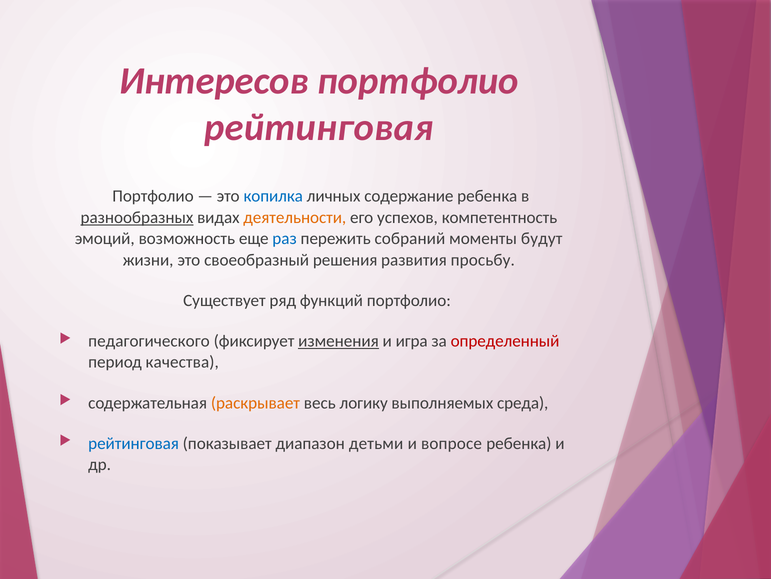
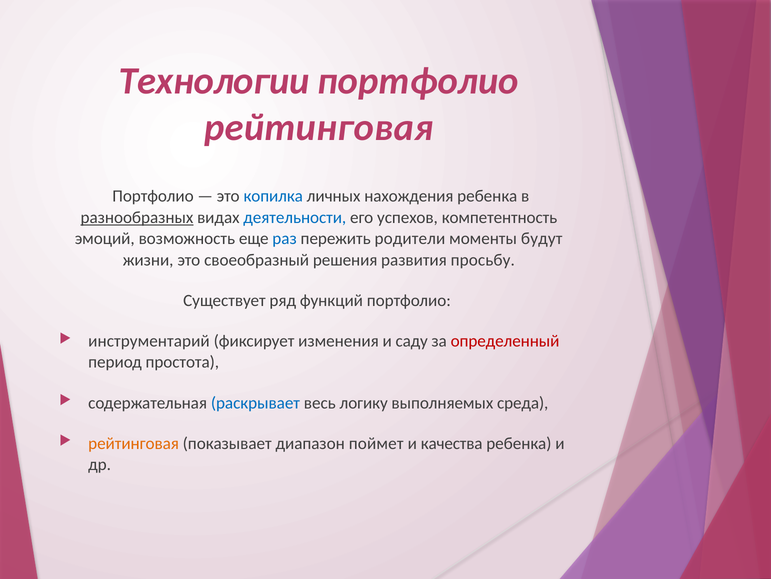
Интересов: Интересов -> Технологии (214, 81)
содержание: содержание -> нахождения (409, 196)
деятельности colour: orange -> blue (295, 217)
собраний: собраний -> родители (410, 238)
педагогического: педагогического -> инструментарий (149, 341)
изменения underline: present -> none (339, 341)
игра: игра -> саду (412, 341)
качества: качества -> простота (182, 362)
раскрывает colour: orange -> blue (255, 402)
рейтинговая colour: blue -> orange (134, 443)
детьми: детьми -> поймет (376, 443)
вопросе: вопросе -> качества (452, 443)
